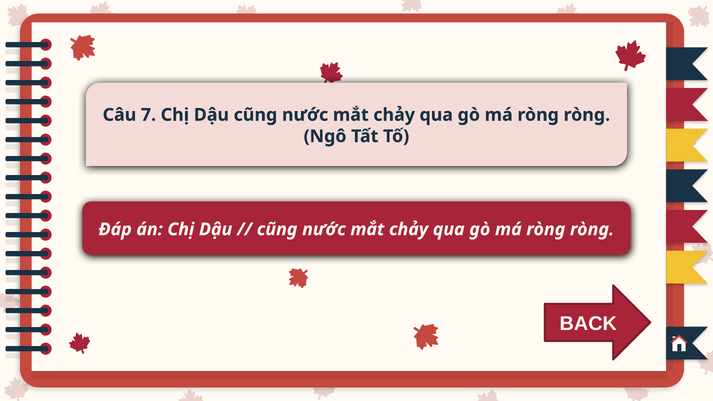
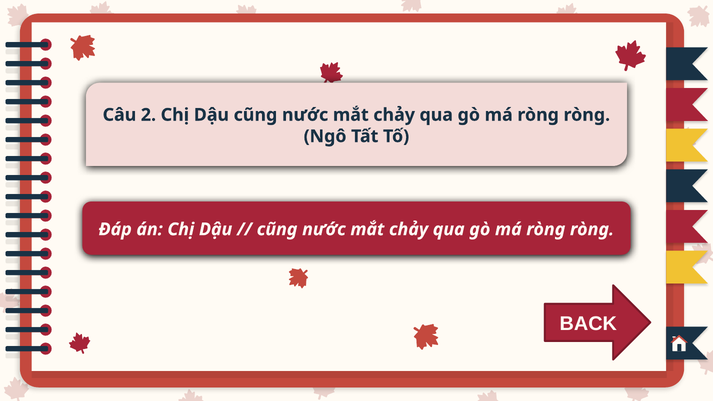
7: 7 -> 2 (148, 115)
